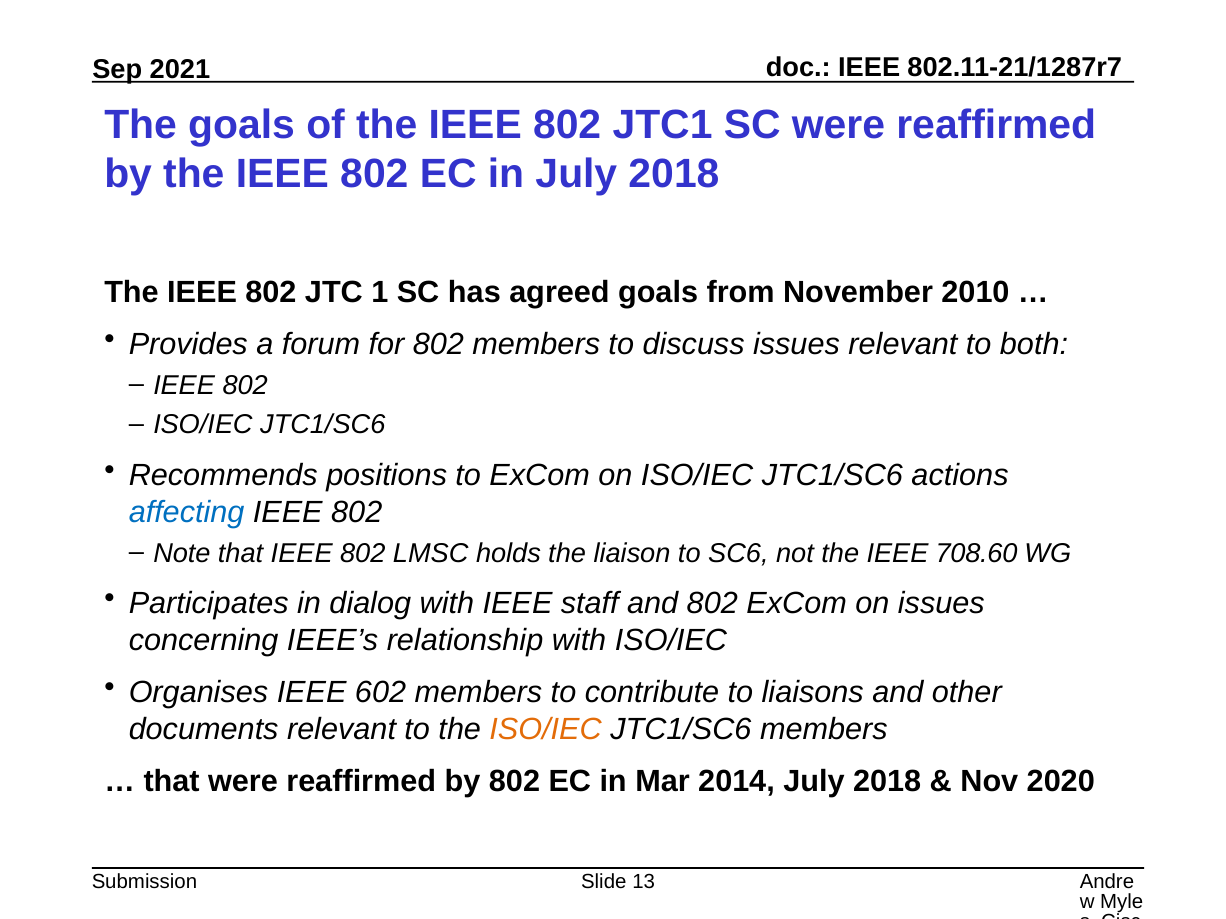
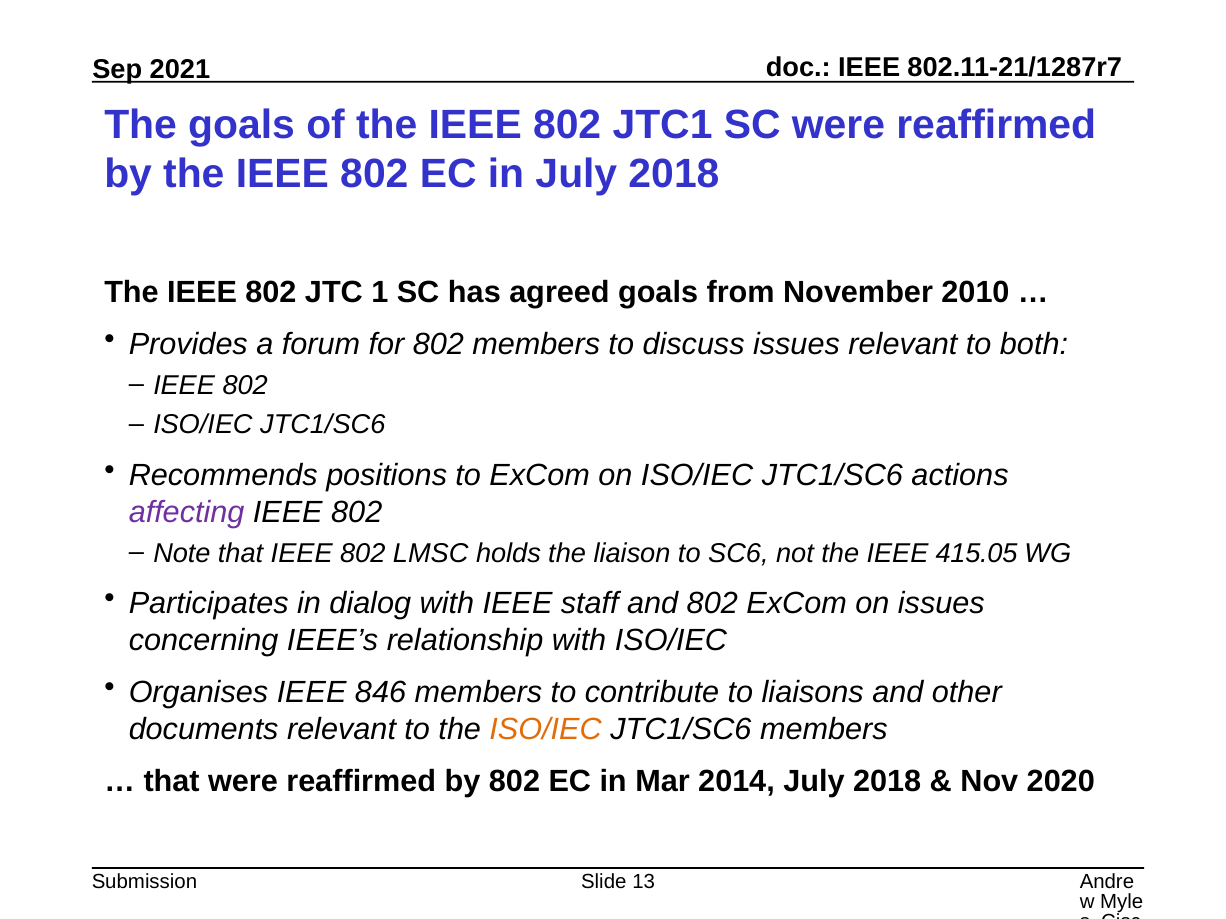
affecting colour: blue -> purple (187, 512)
708.60: 708.60 -> 415.05 (976, 554)
602: 602 -> 846 (381, 693)
